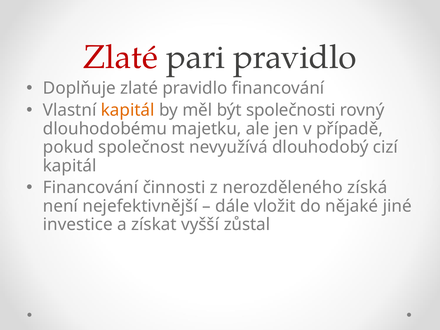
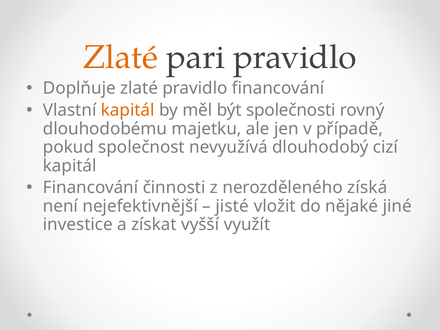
Zlaté colour: red -> orange (120, 57)
dále: dále -> jisté (232, 206)
zůstal: zůstal -> využít (247, 225)
